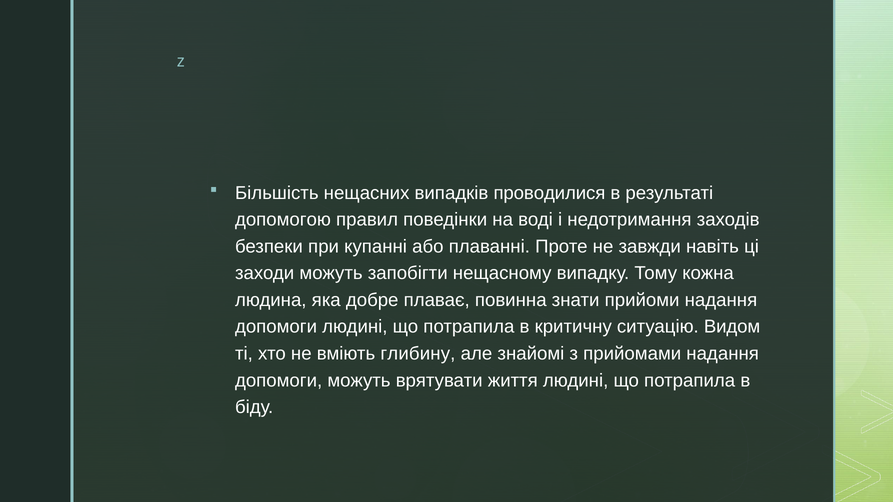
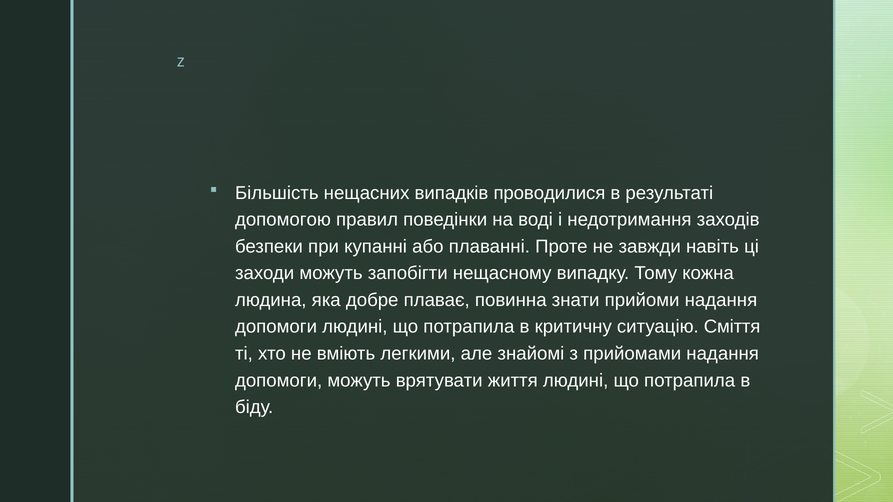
Видом: Видом -> Сміття (732, 327)
глибину: глибину -> легкими (418, 354)
